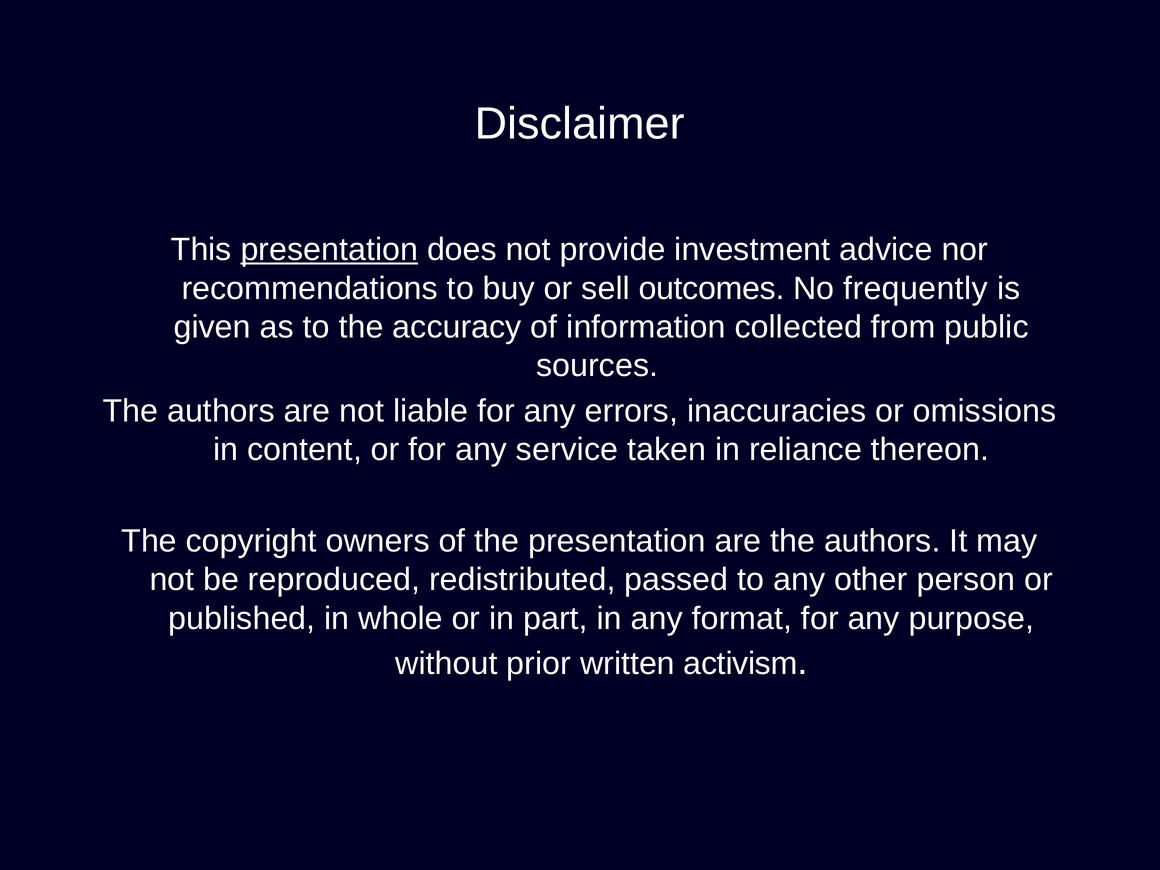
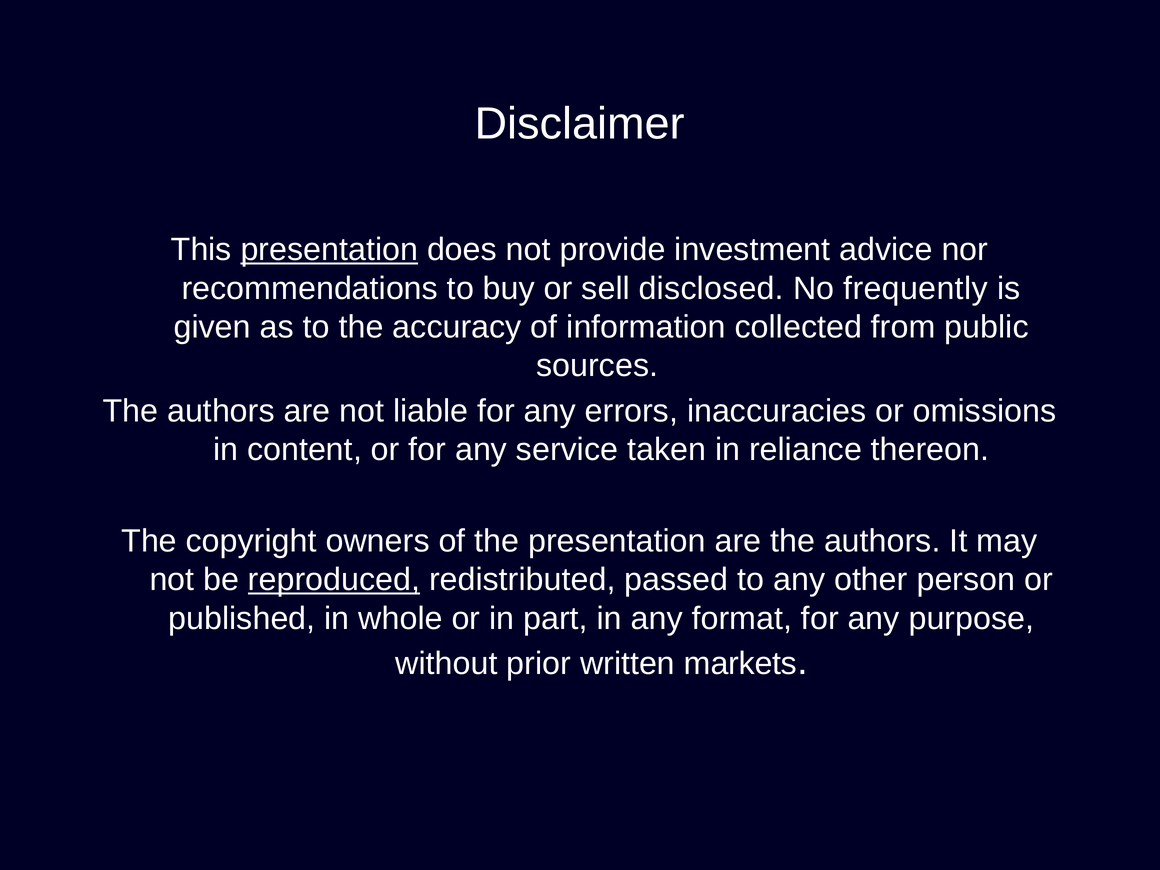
outcomes: outcomes -> disclosed (711, 288)
reproduced underline: none -> present (334, 580)
activism: activism -> markets (741, 664)
